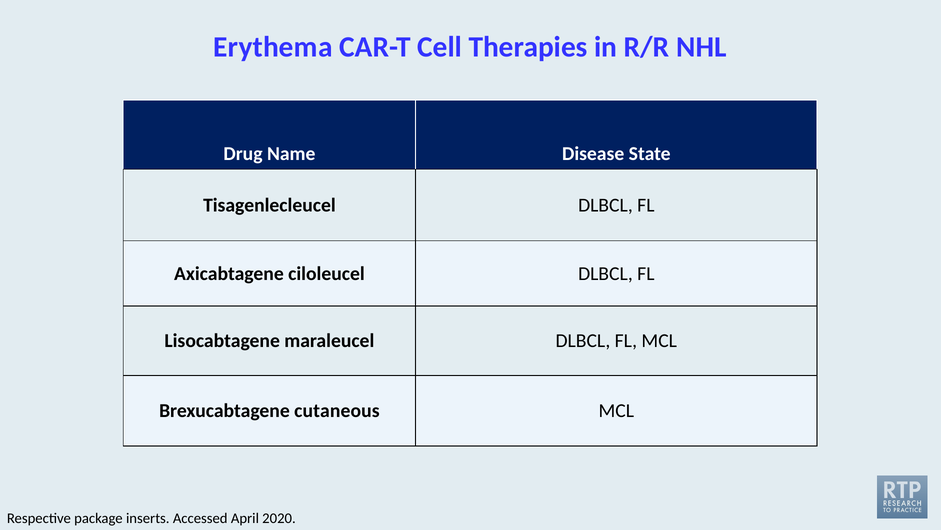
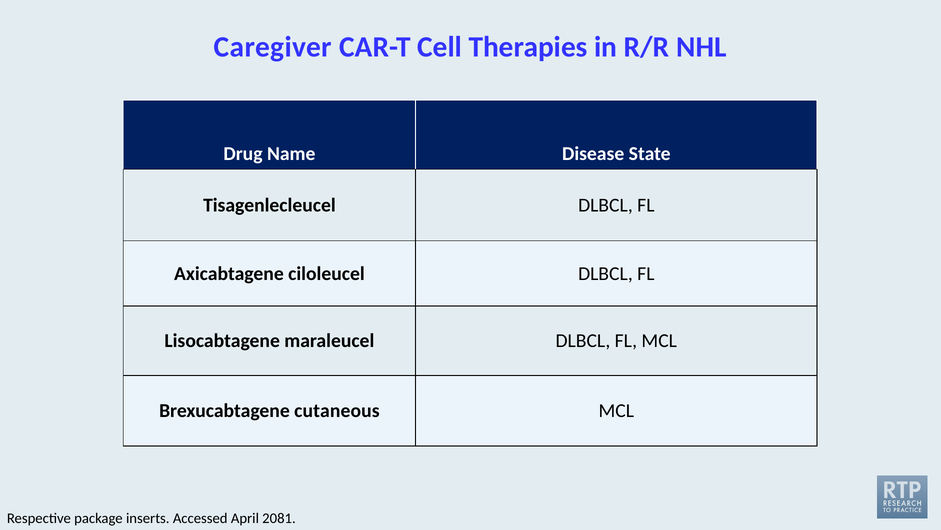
Erythema: Erythema -> Caregiver (273, 47)
2020: 2020 -> 2081 (279, 518)
